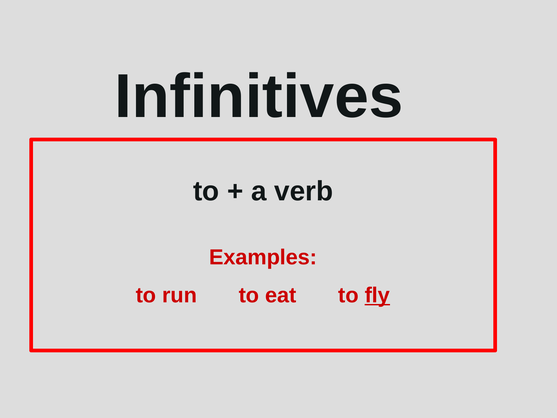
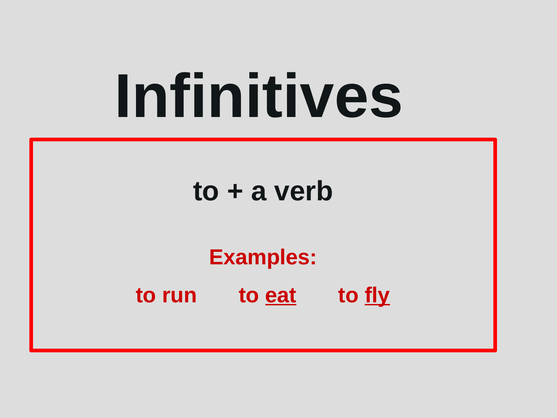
eat underline: none -> present (281, 295)
